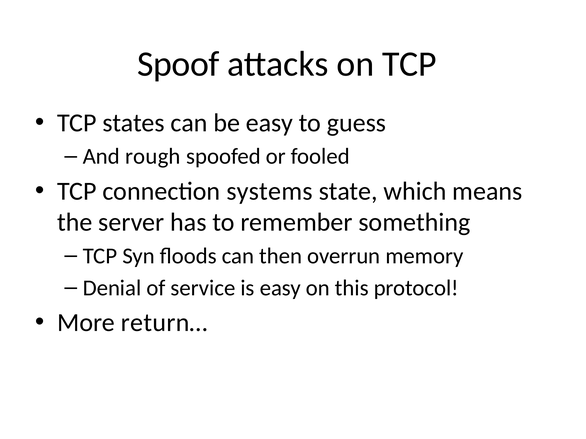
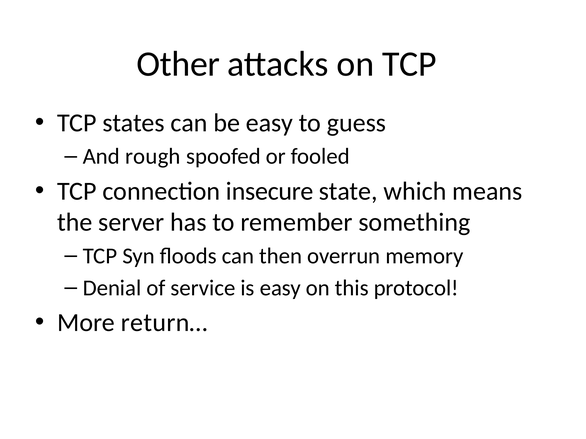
Spoof: Spoof -> Other (178, 64)
systems: systems -> insecure (270, 191)
